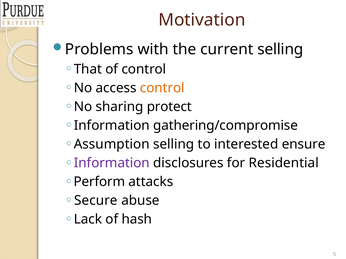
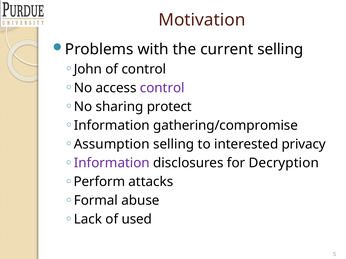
That: That -> John (88, 69)
control colour: orange -> purple (162, 88)
ensure: ensure -> privacy (304, 145)
Residential: Residential -> Decryption (284, 163)
Secure: Secure -> Formal (96, 201)
hash: hash -> used (137, 220)
